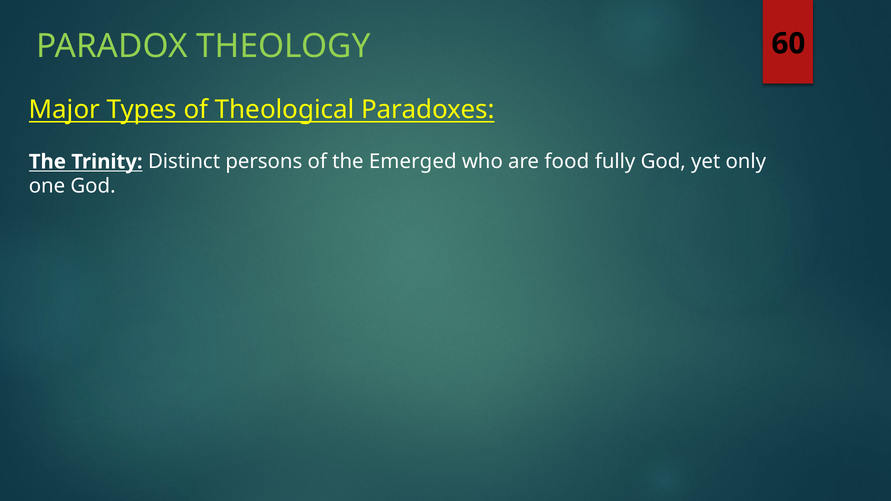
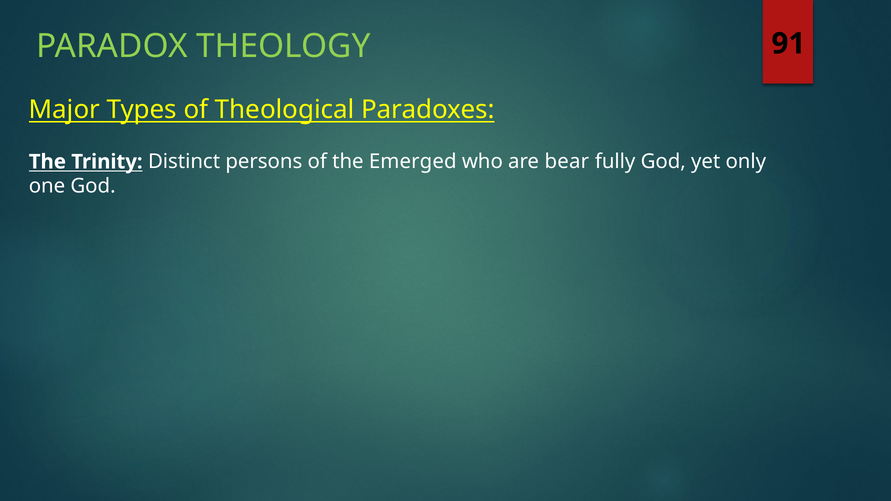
60: 60 -> 91 (788, 44)
food: food -> bear (567, 162)
